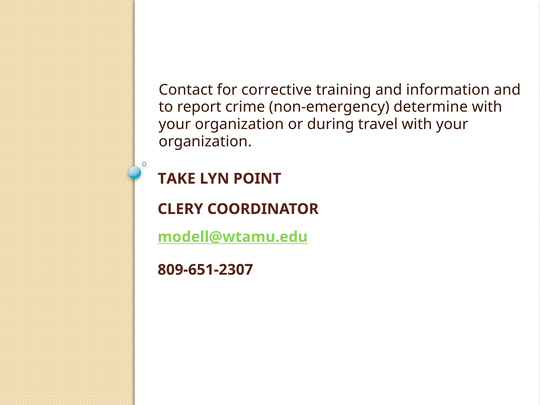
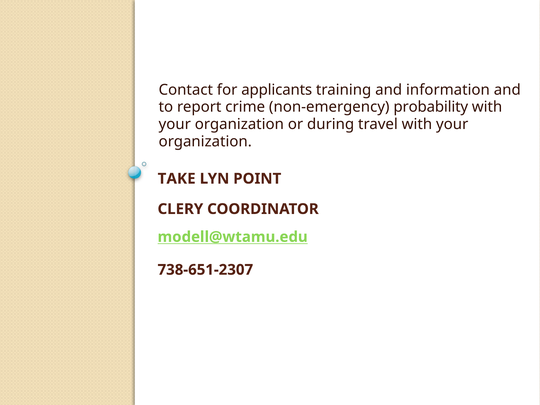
corrective: corrective -> applicants (277, 90)
determine: determine -> probability (431, 107)
809-651-2307: 809-651-2307 -> 738-651-2307 (205, 270)
